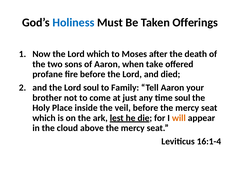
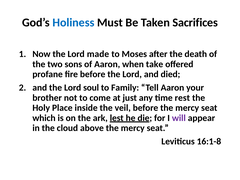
Offerings: Offerings -> Sacrifices (195, 22)
Lord which: which -> made (98, 54)
time soul: soul -> rest (182, 98)
will colour: orange -> purple (179, 118)
16:1-4: 16:1-4 -> 16:1-8 (209, 141)
